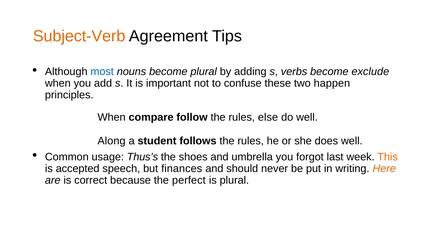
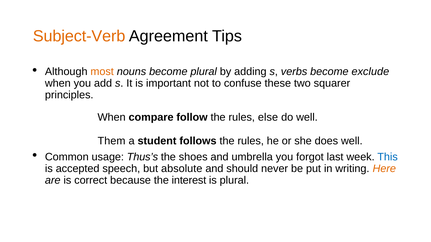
most colour: blue -> orange (102, 72)
happen: happen -> squarer (332, 84)
Along: Along -> Them (112, 141)
This colour: orange -> blue (388, 157)
finances: finances -> absolute (182, 169)
perfect: perfect -> interest (189, 181)
